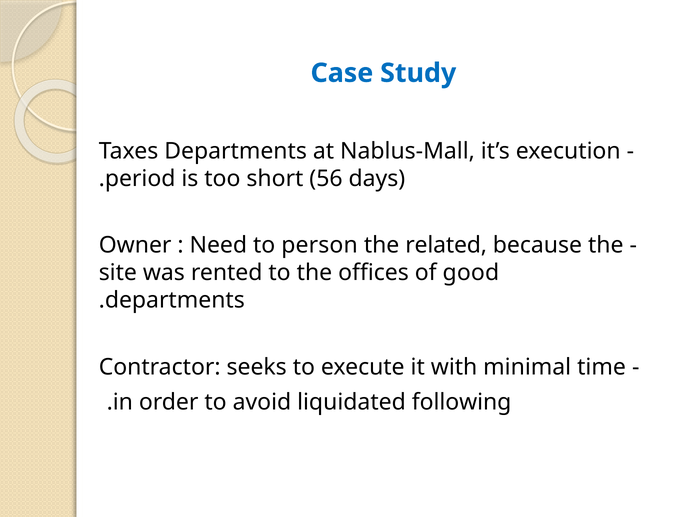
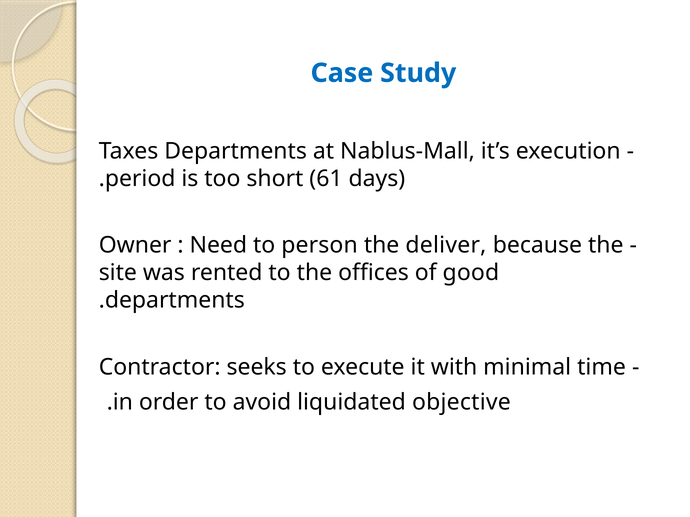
56: 56 -> 61 (326, 179)
related: related -> deliver (446, 245)
following: following -> objective (461, 403)
